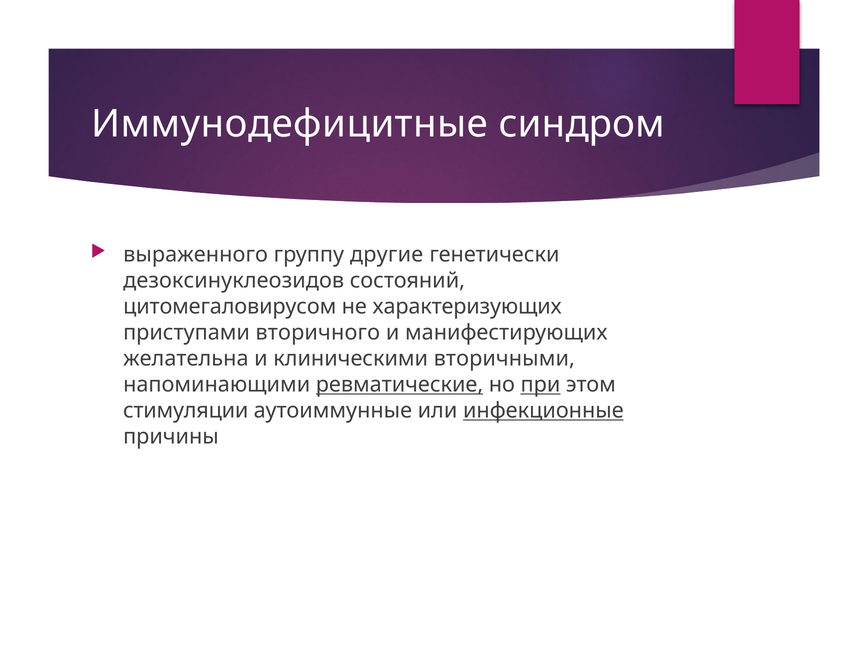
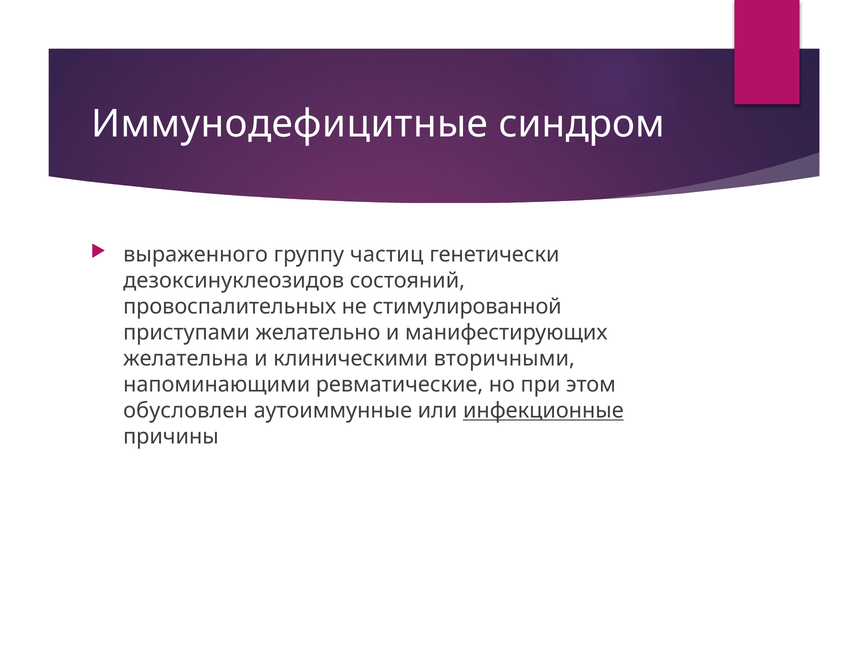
другие: другие -> частиц (387, 255)
цитомегаловирусом: цитомегаловирусом -> провоспалительных (230, 307)
характеризующих: характеризующих -> стимулированной (467, 307)
вторичного: вторичного -> желательно (318, 333)
ревматические underline: present -> none (400, 385)
при underline: present -> none (540, 385)
стимуляции: стимуляции -> обусловлен (186, 411)
